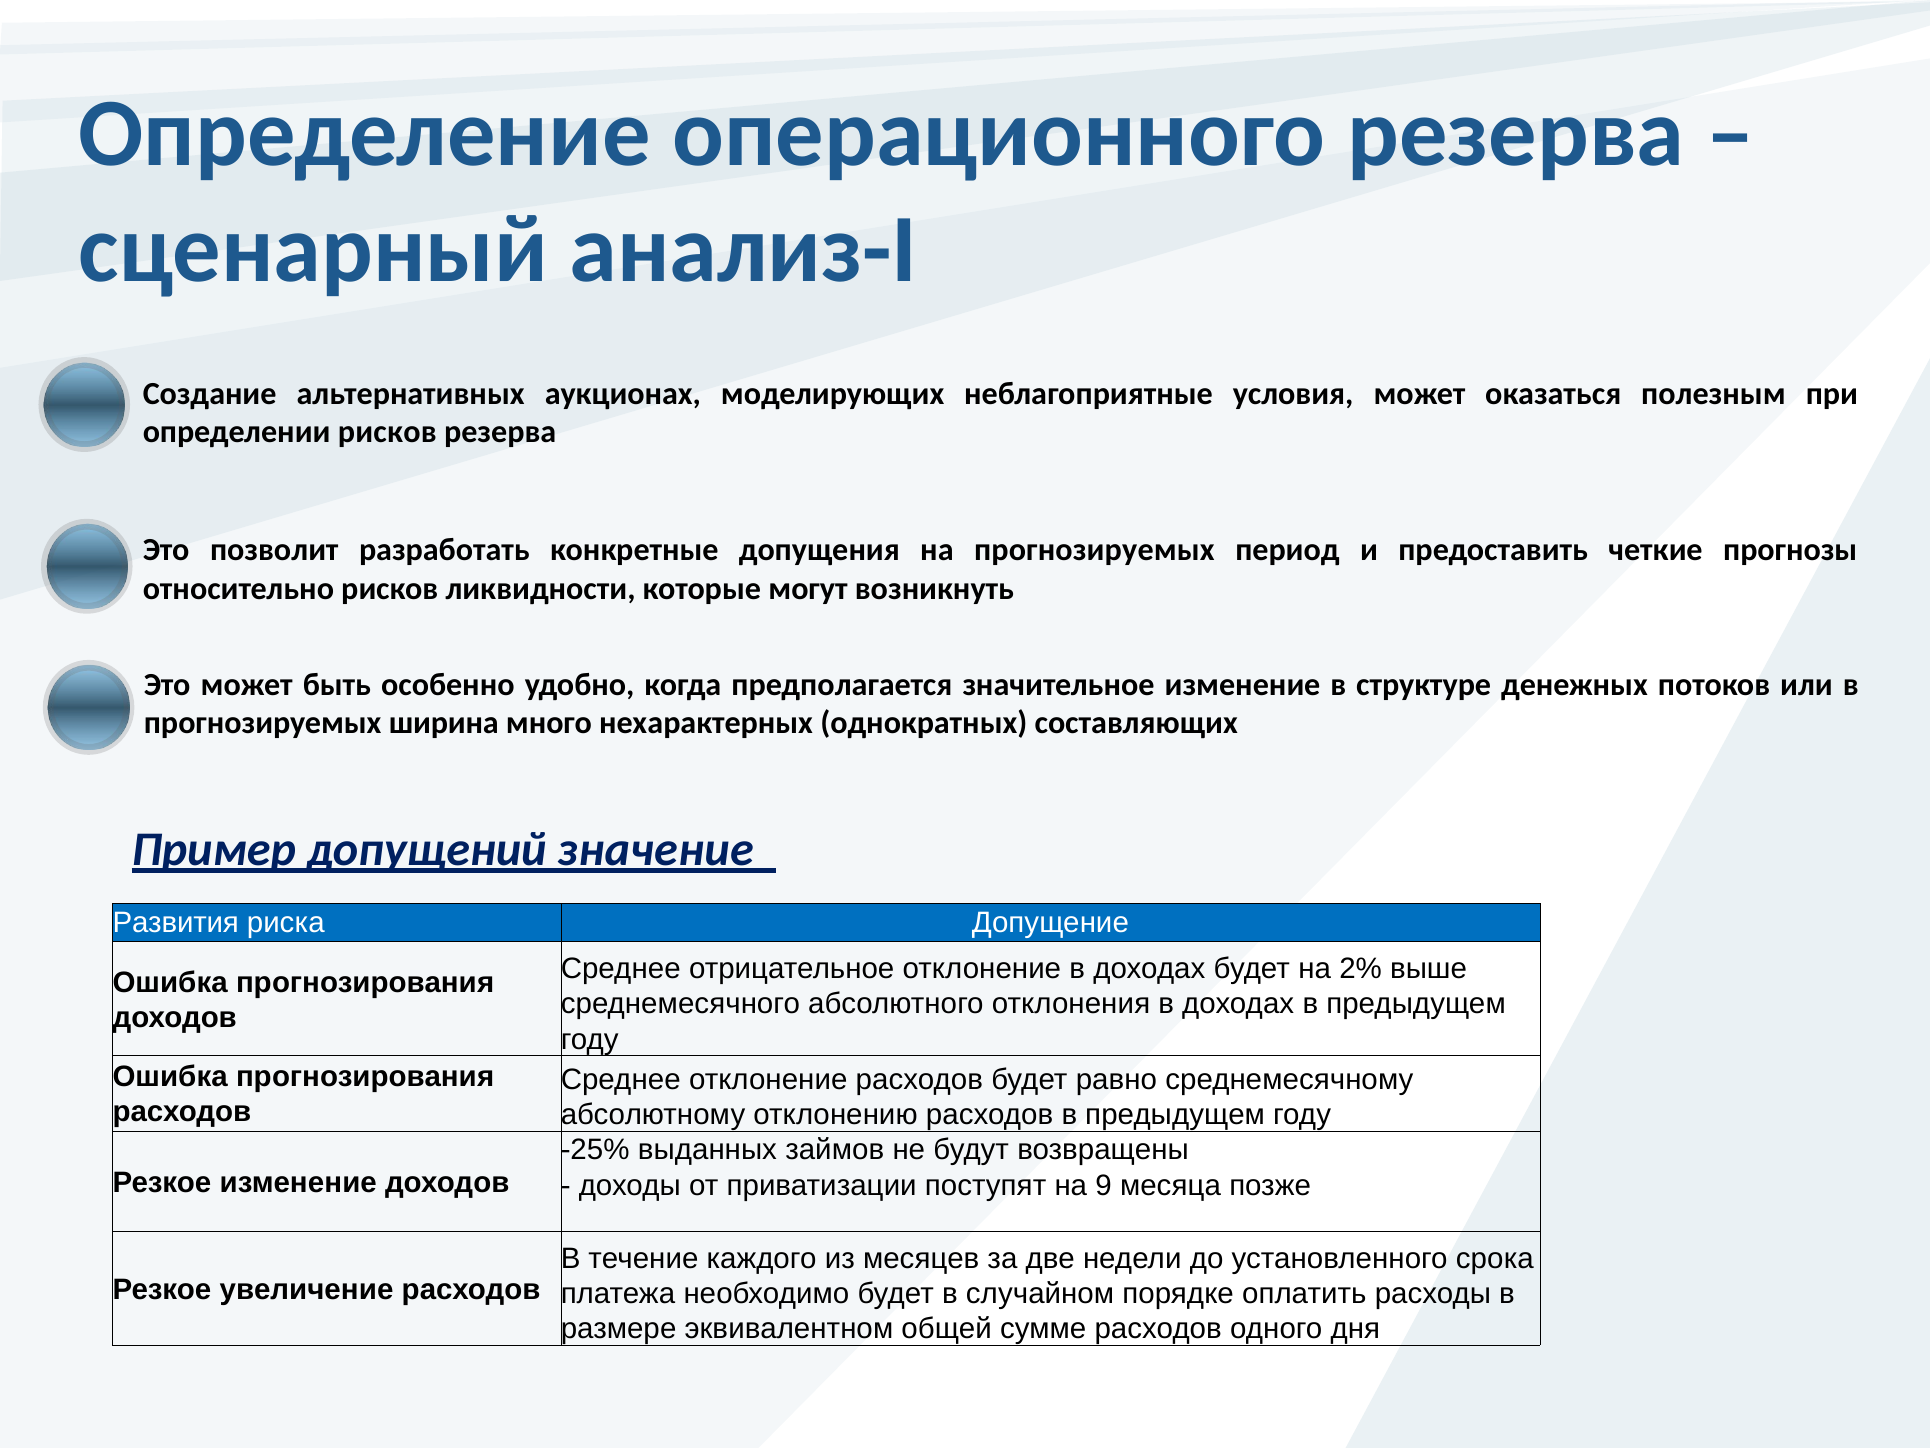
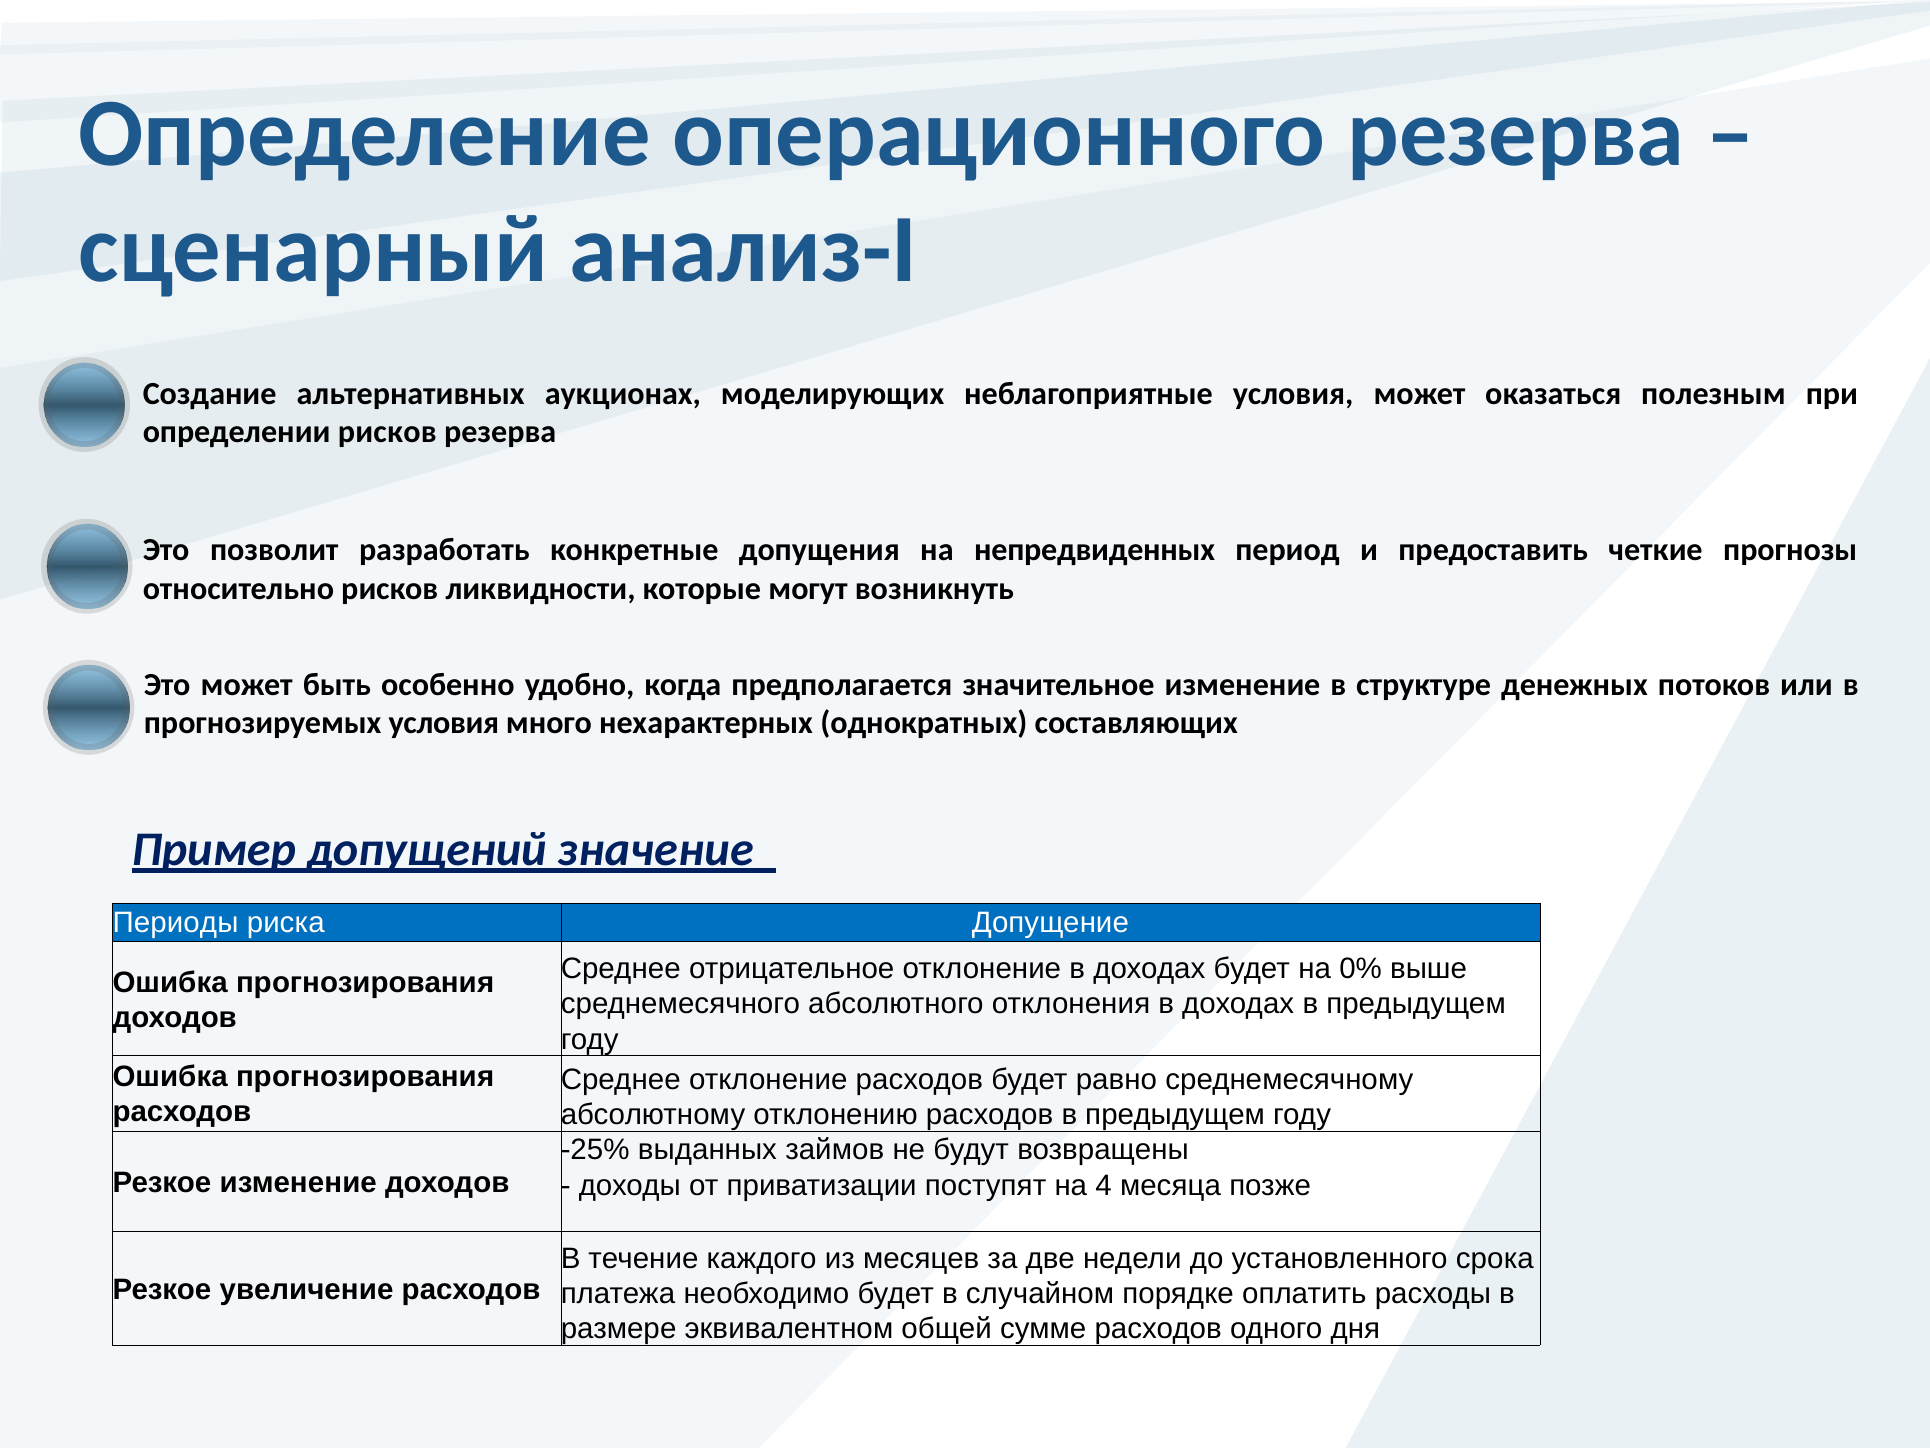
на прогнозируемых: прогнозируемых -> непредвиденных (1095, 550)
прогнозируемых ширина: ширина -> условия (444, 723)
Развития: Развития -> Периоды (176, 923)
2%: 2% -> 0% (1361, 969)
9: 9 -> 4 (1104, 1185)
